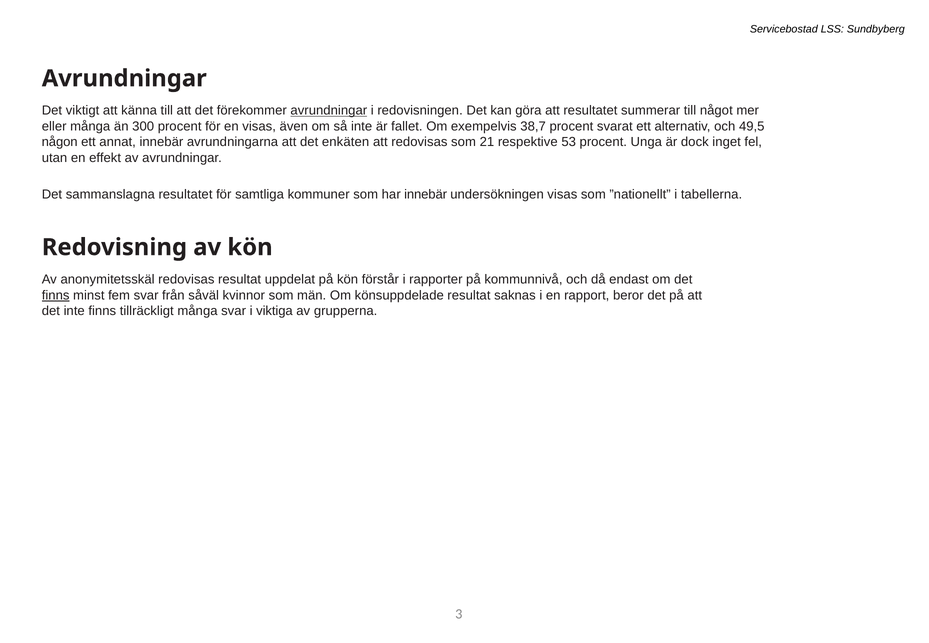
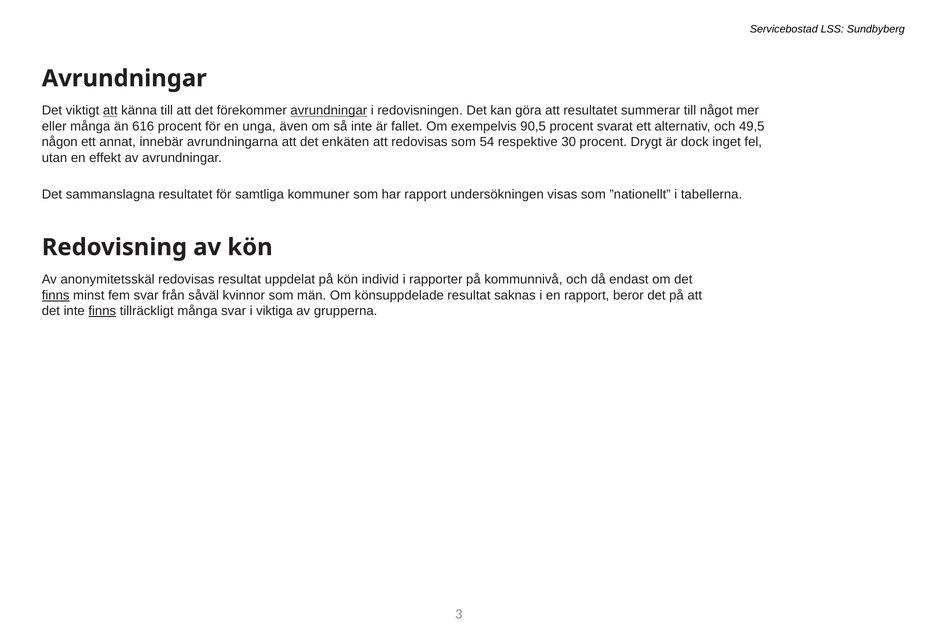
att underline: none -> present (110, 111)
300: 300 -> 616 (143, 126)
en visas: visas -> unga (259, 126)
38,7: 38,7 -> 90,5 (533, 126)
21: 21 -> 54 (487, 142)
53: 53 -> 30 (569, 142)
Unga: Unga -> Drygt (646, 142)
har innebär: innebär -> rapport (425, 195)
förstår: förstår -> individ (380, 280)
finns underline: none -> present (102, 311)
